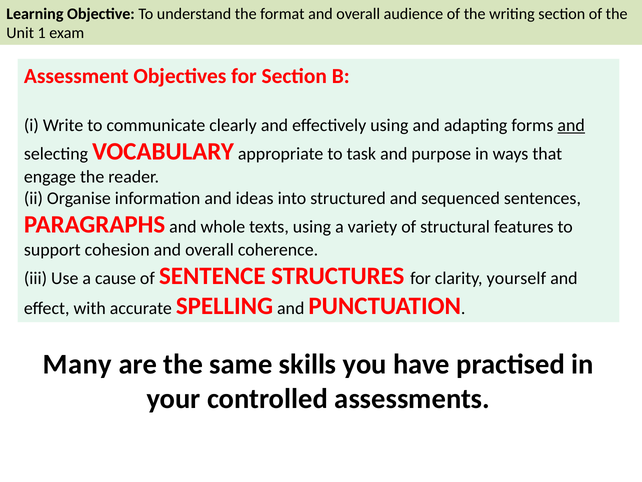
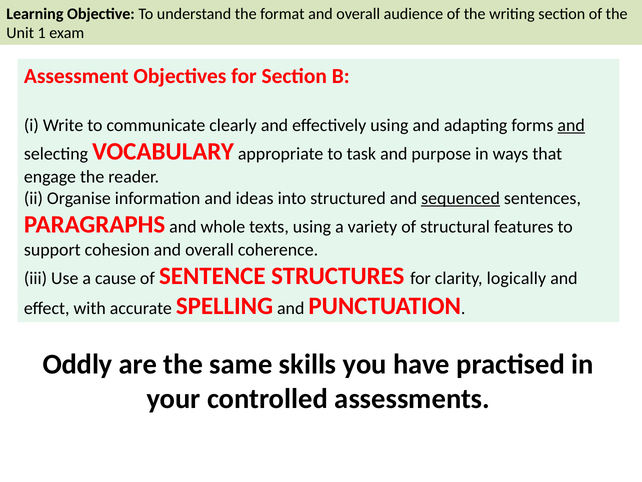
sequenced underline: none -> present (461, 198)
yourself: yourself -> logically (516, 278)
Many: Many -> Oddly (78, 364)
